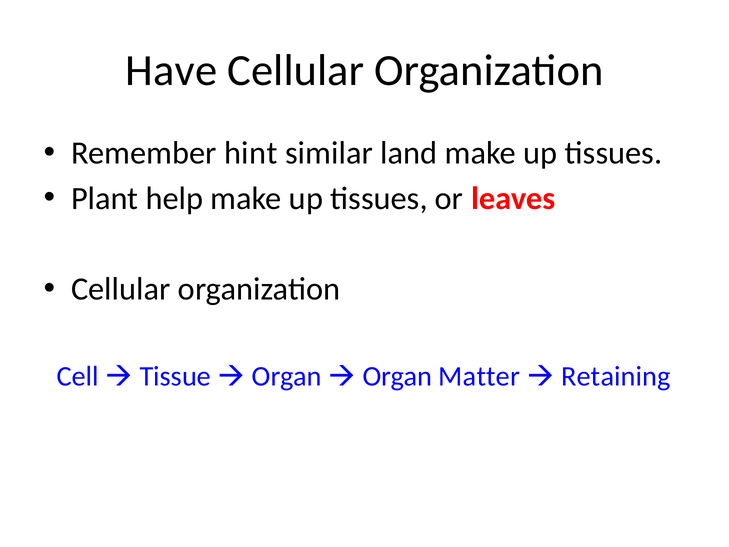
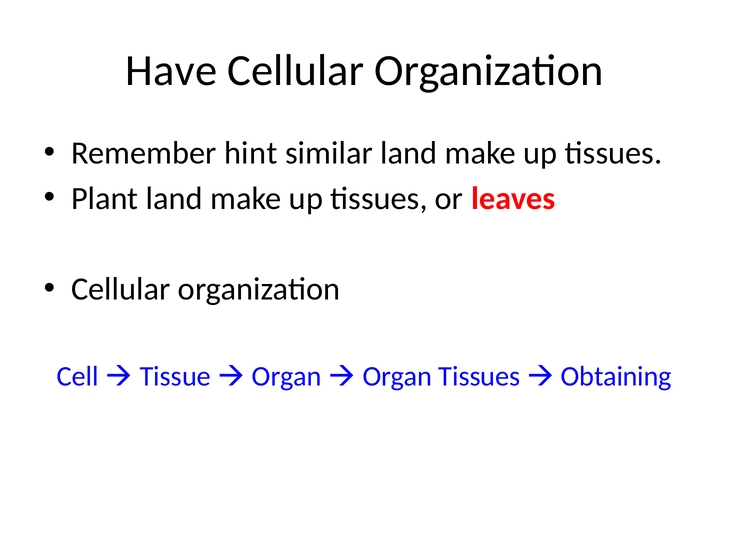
Plant help: help -> land (174, 198)
Organ Matter: Matter -> Tissues (479, 376)
Retaining: Retaining -> Obtaining (616, 376)
